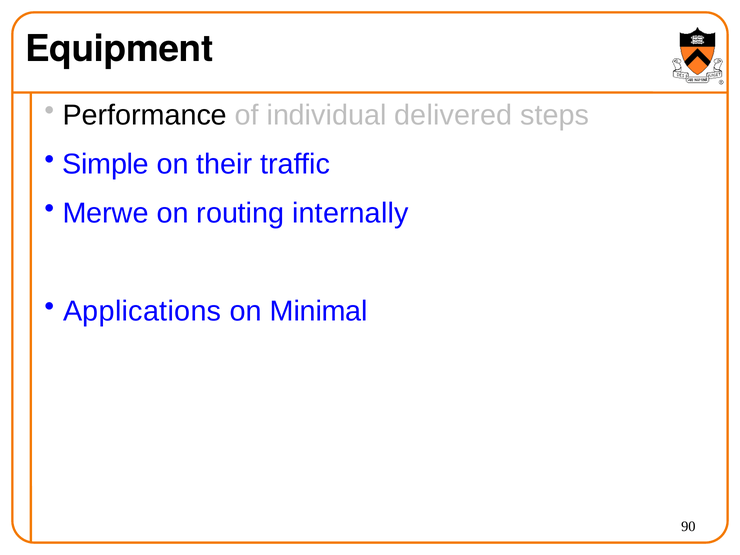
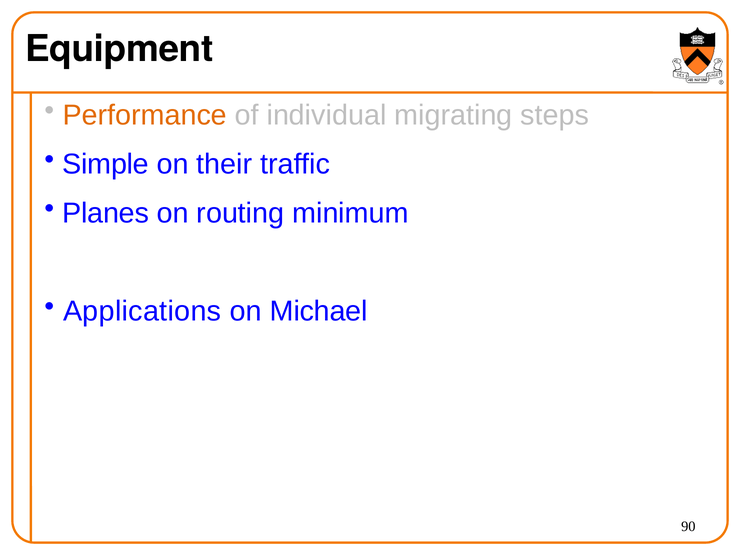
Performance colour: black -> orange (145, 115)
delivered: delivered -> migrating (453, 115)
Merwe: Merwe -> Planes (106, 213)
internally: internally -> minimum (350, 213)
Minimal: Minimal -> Michael (319, 311)
